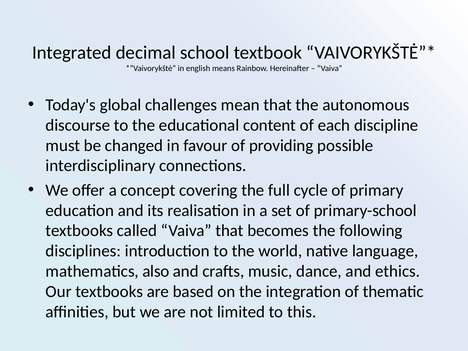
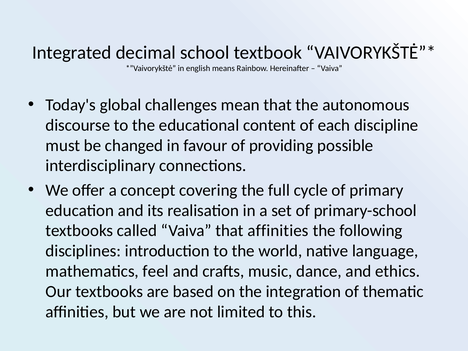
that becomes: becomes -> affinities (278, 231)
also: also -> feel (156, 271)
